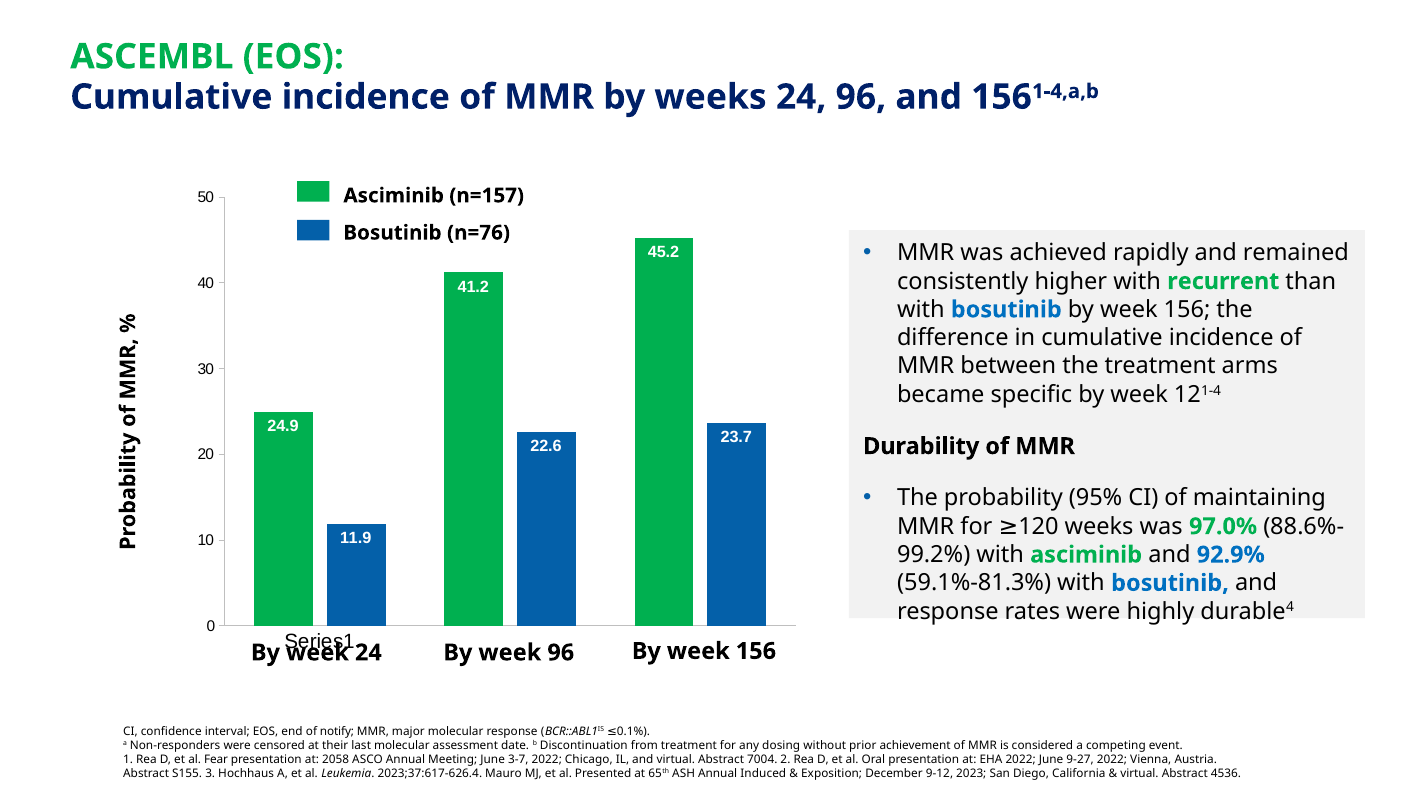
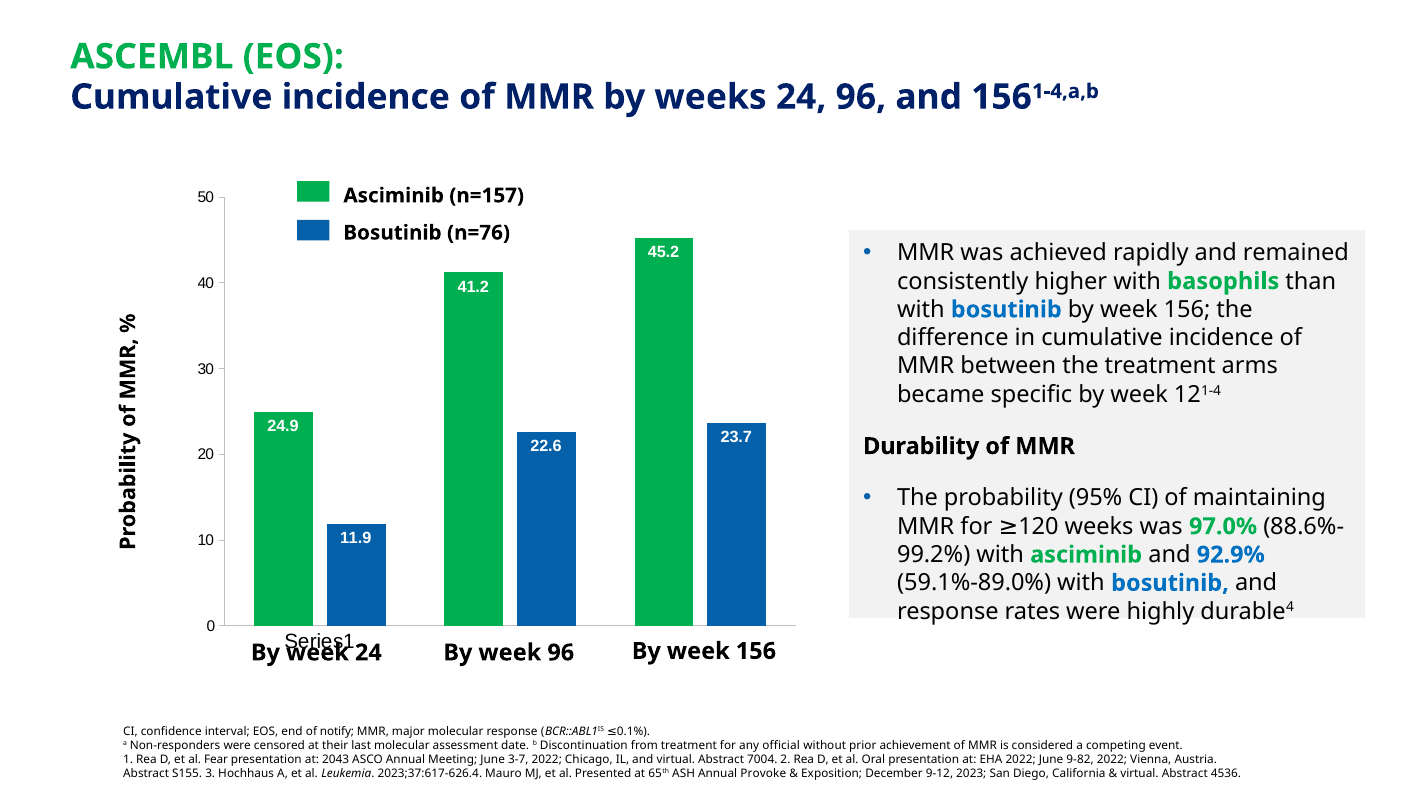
recurrent: recurrent -> basophils (1223, 281)
59.1%-81.3%: 59.1%-81.3% -> 59.1%-89.0% (974, 583)
dosing: dosing -> official (781, 746)
2058: 2058 -> 2043 (336, 760)
9-27: 9-27 -> 9-82 (1080, 760)
Induced: Induced -> Provoke (763, 774)
